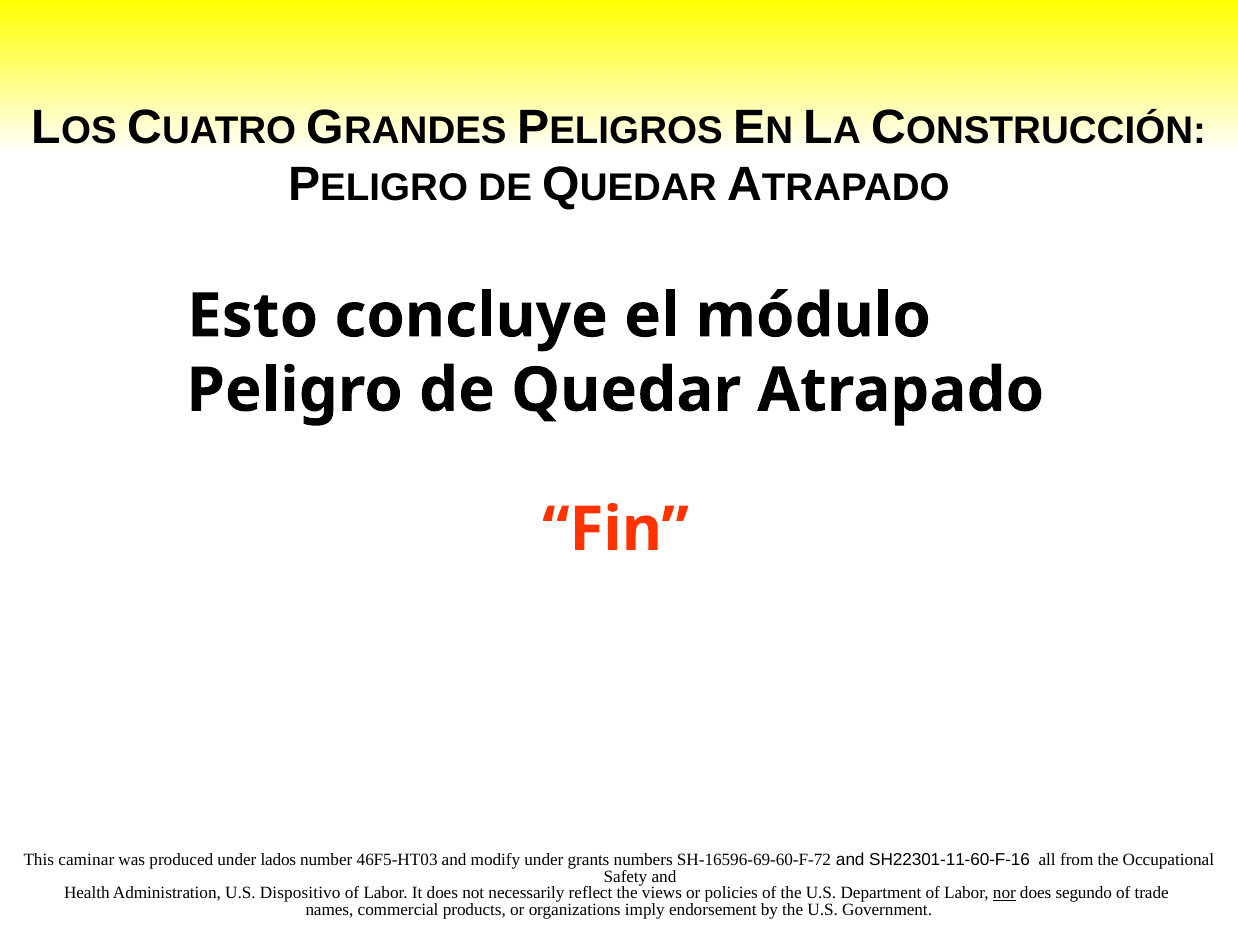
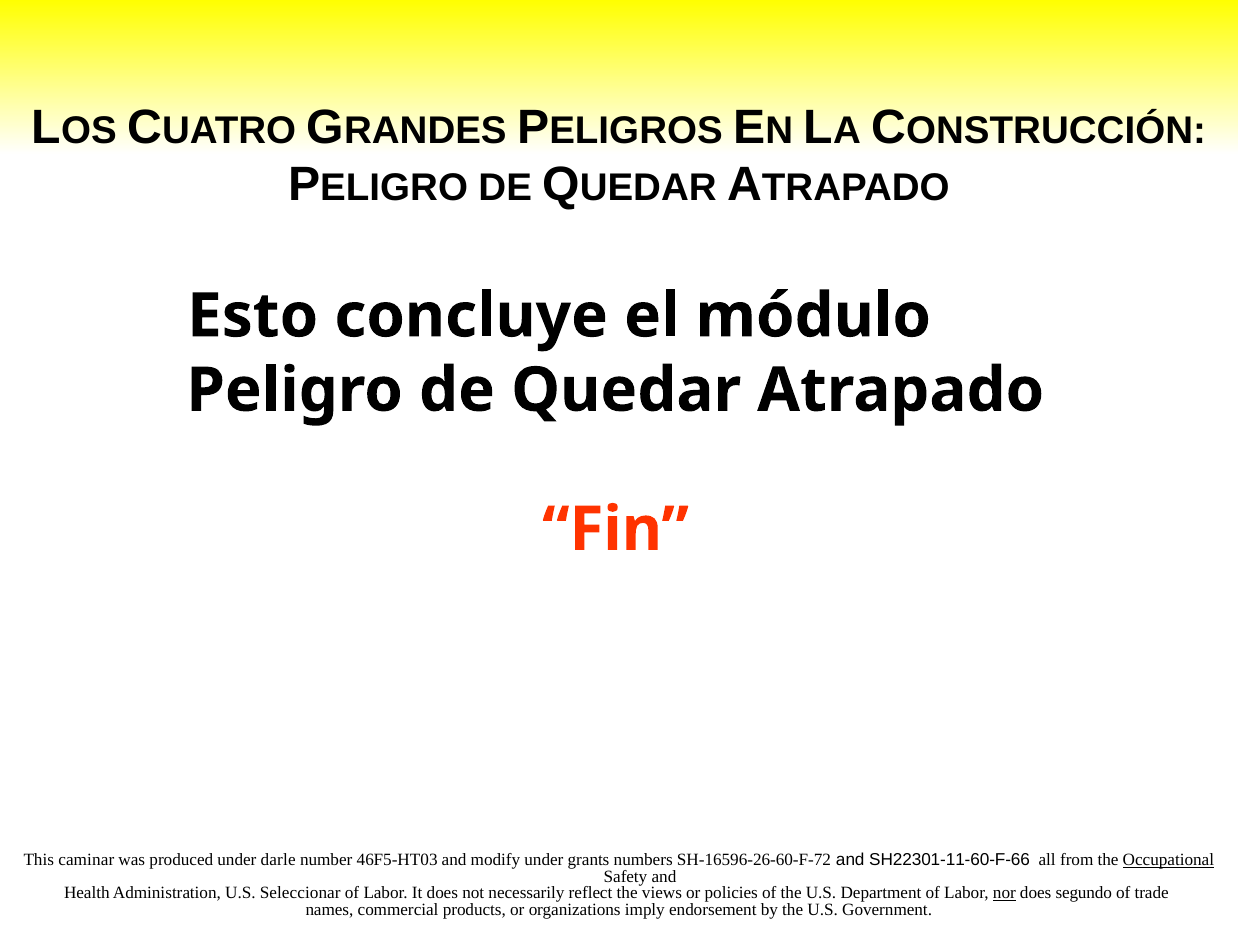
lados: lados -> darle (278, 860)
SH-16596-69-60-F-72: SH-16596-69-60-F-72 -> SH-16596-26-60-F-72 (754, 860)
SH22301-11-60-F-16: SH22301-11-60-F-16 -> SH22301-11-60-F-66 (950, 860)
Occupational underline: none -> present (1168, 860)
Dispositivo: Dispositivo -> Seleccionar (300, 893)
